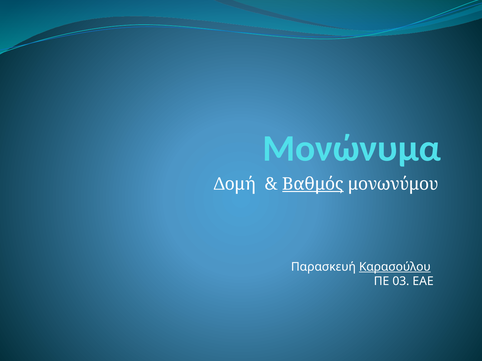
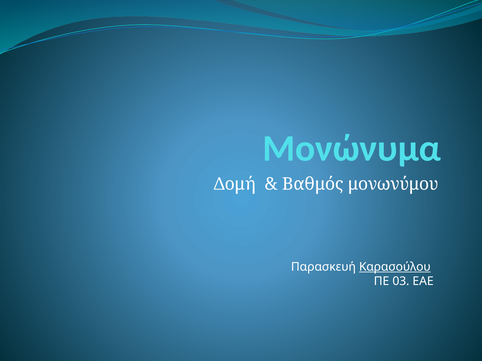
Βαθμός underline: present -> none (313, 184)
